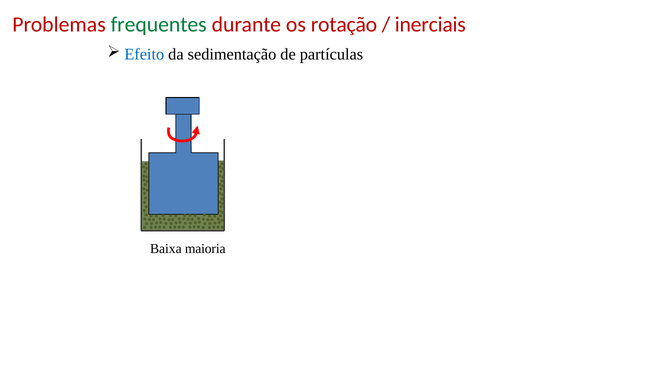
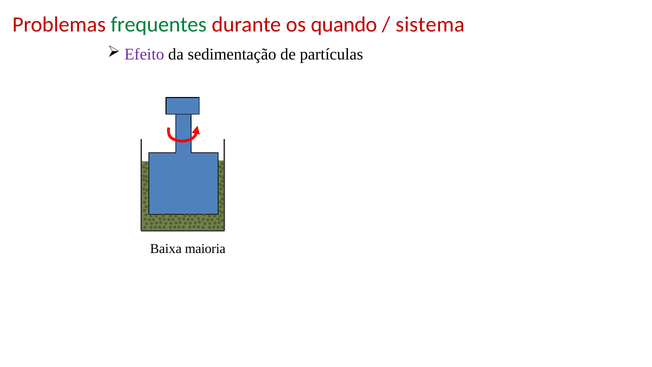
rotação: rotação -> quando (344, 25)
inerciais: inerciais -> sistema (430, 25)
Efeito colour: blue -> purple (144, 54)
